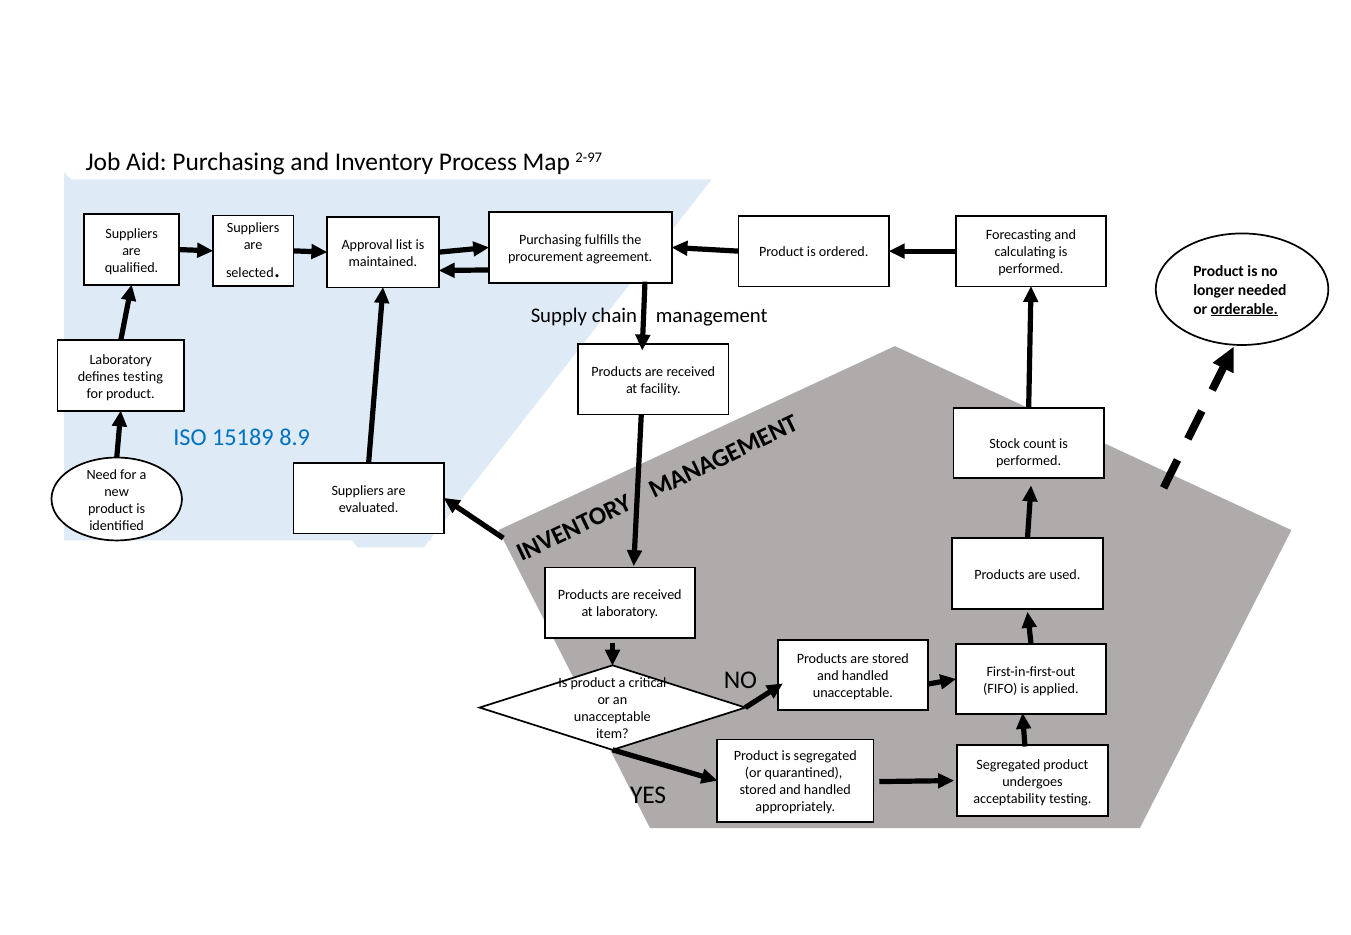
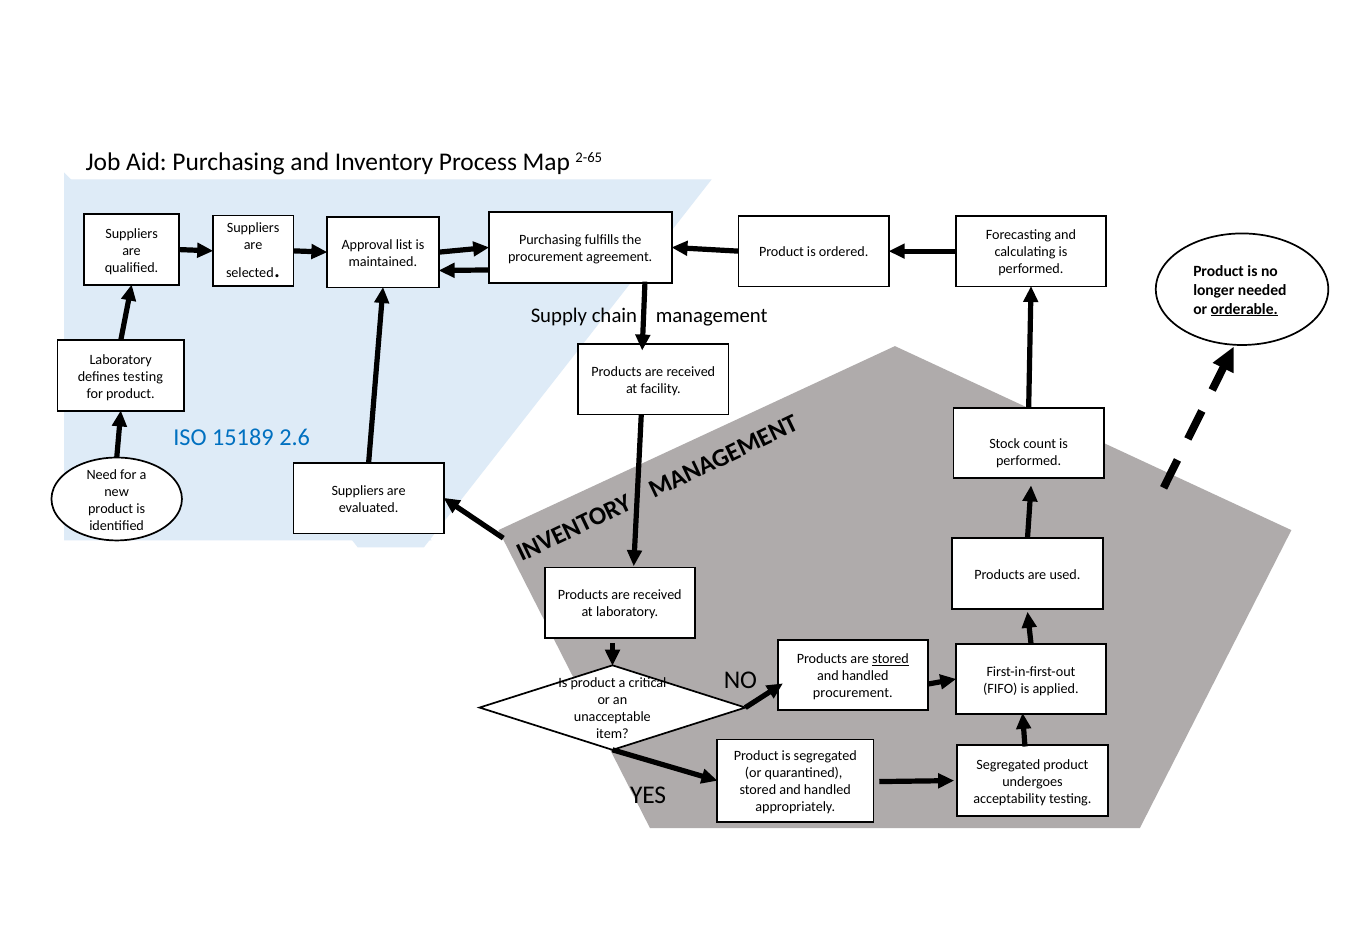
2-97: 2-97 -> 2-65 (589, 158)
8.9: 8.9 -> 2.6 (295, 438)
stored underline: none -> present (890, 659)
unacceptable: unacceptable -> procurement (853, 693)
